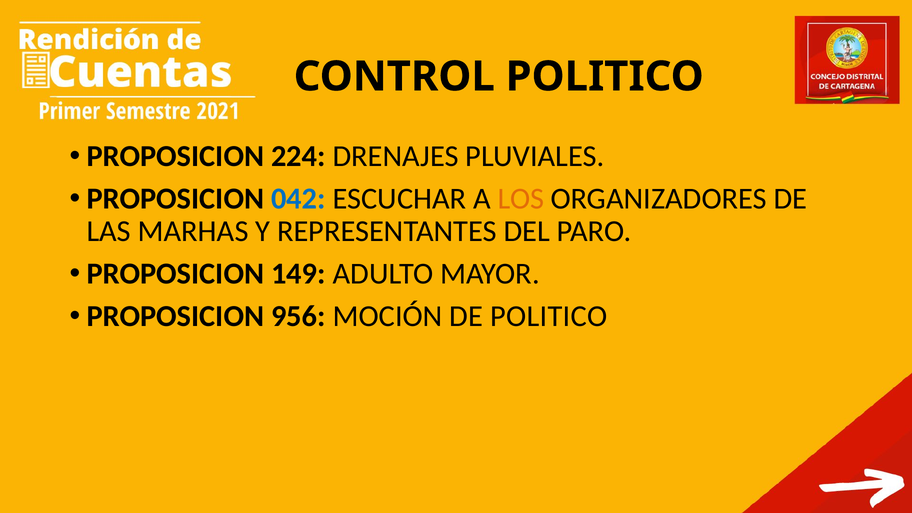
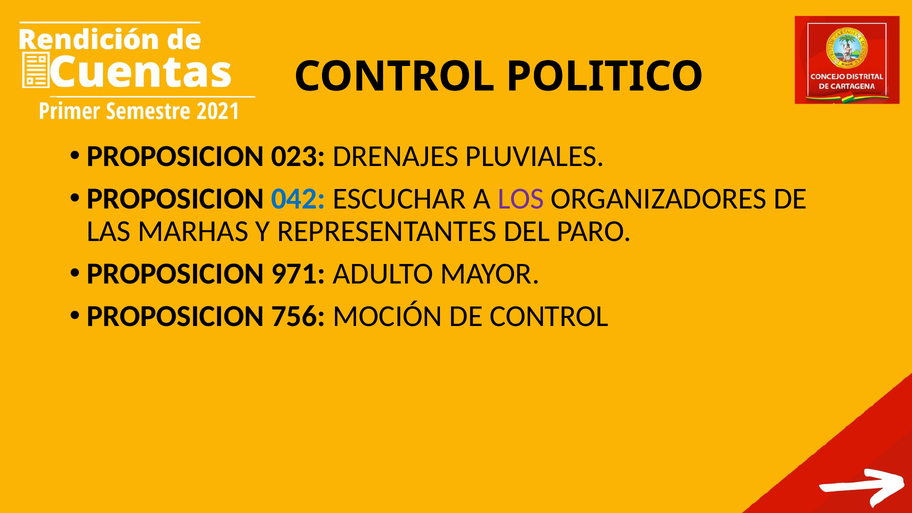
224: 224 -> 023 (298, 156)
LOS colour: orange -> purple (521, 199)
149: 149 -> 971 (298, 274)
956: 956 -> 756 (298, 316)
DE POLITICO: POLITICO -> CONTROL (549, 316)
